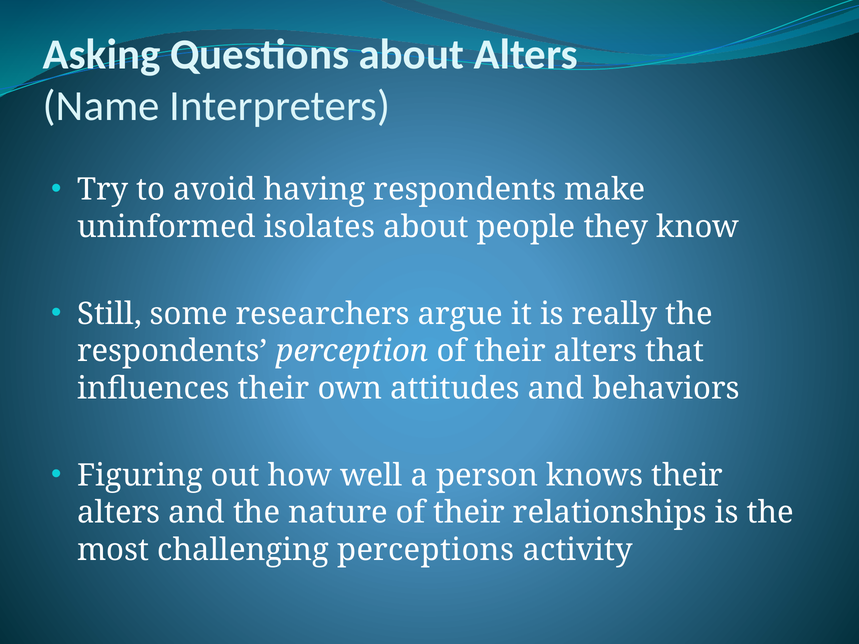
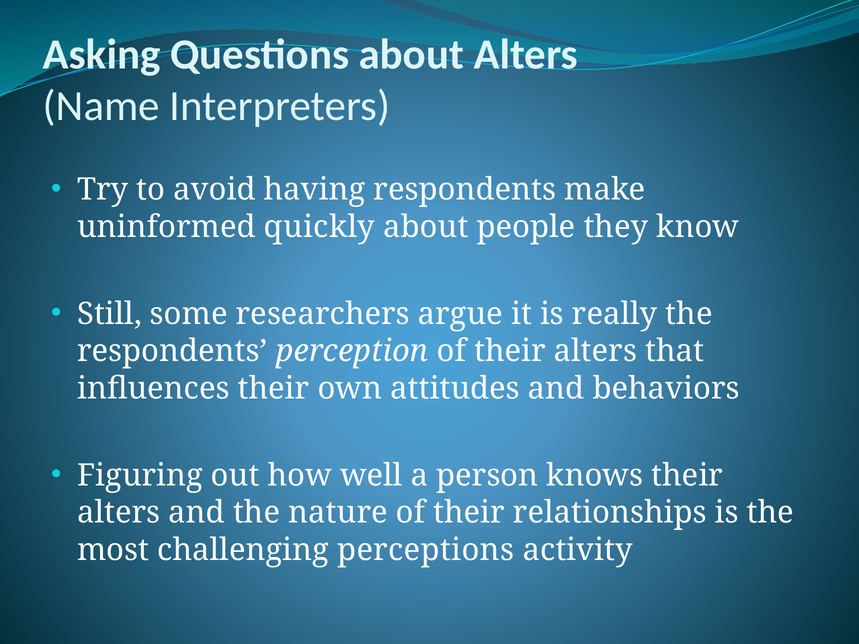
isolates: isolates -> quickly (319, 227)
